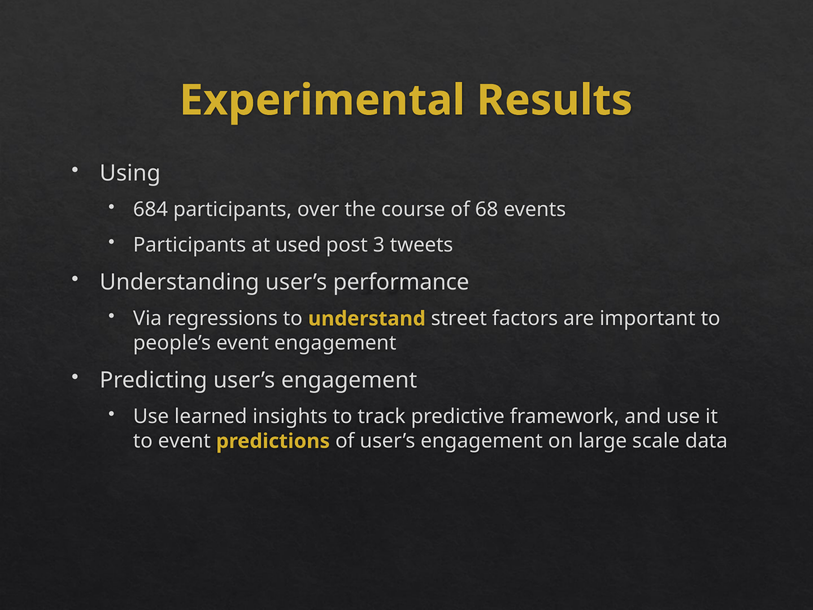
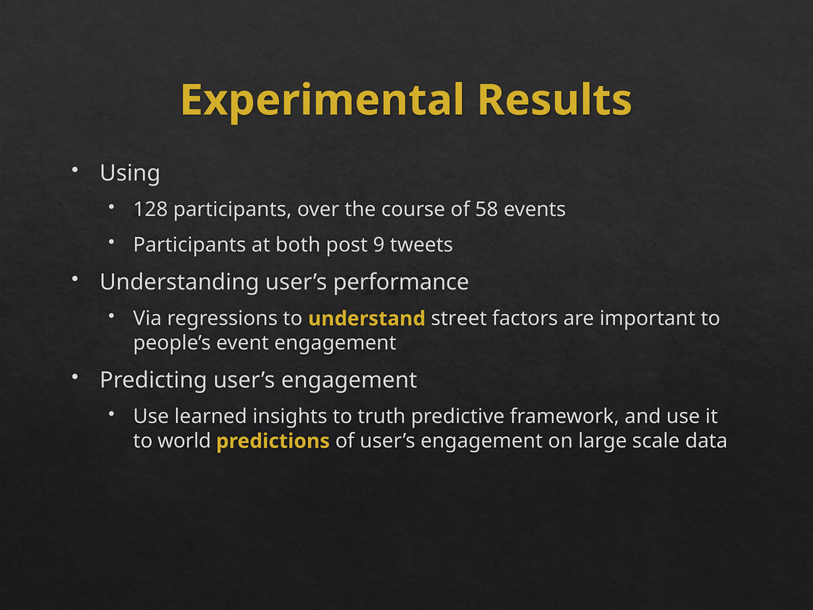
684: 684 -> 128 (150, 210)
68: 68 -> 58 (487, 210)
used: used -> both (298, 245)
3: 3 -> 9 (379, 245)
track: track -> truth (382, 417)
to event: event -> world (184, 441)
